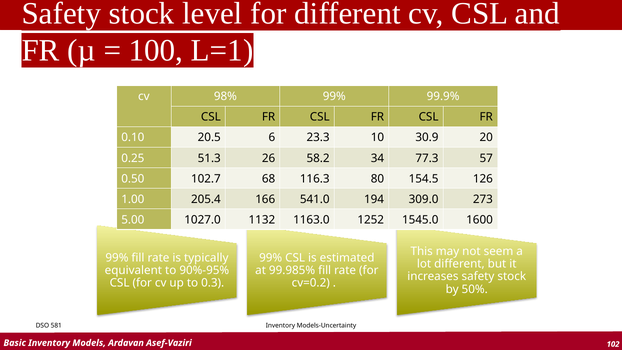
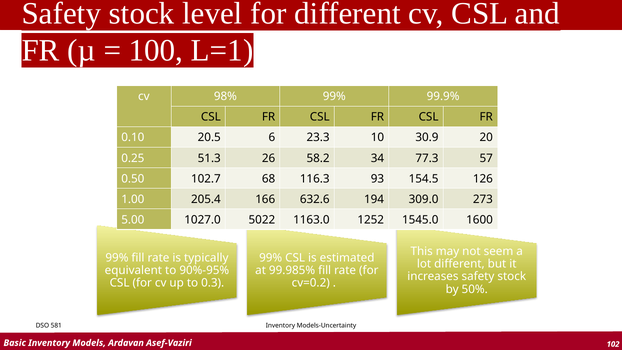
80: 80 -> 93 (377, 179)
541.0: 541.0 -> 632.6 (315, 199)
1132: 1132 -> 5022 (262, 220)
